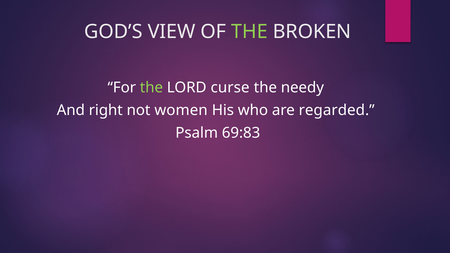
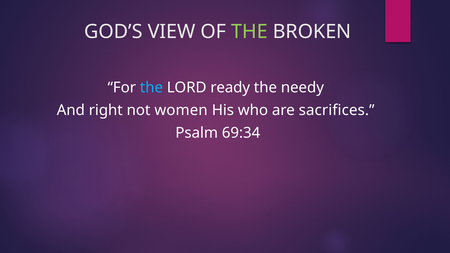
the colour: light green -> light blue (151, 88)
curse: curse -> ready (230, 88)
regarded: regarded -> sacrifices (337, 110)
69:83: 69:83 -> 69:34 (241, 133)
